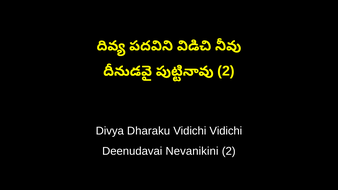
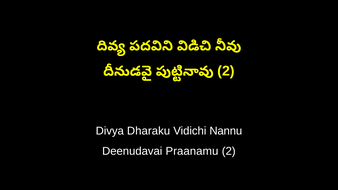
Vidichi Vidichi: Vidichi -> Nannu (226, 131)
Nevanikini: Nevanikini -> Praanamu (192, 151)
